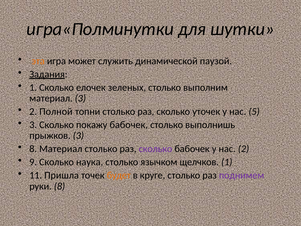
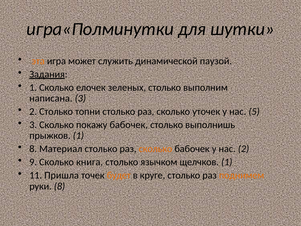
материал: материал -> написана (51, 98)
2 Полной: Полной -> Столько (56, 111)
прыжков 3: 3 -> 1 (78, 136)
сколько colour: purple -> orange (155, 149)
наука: наука -> книга (90, 162)
поднимем colour: purple -> orange (242, 175)
